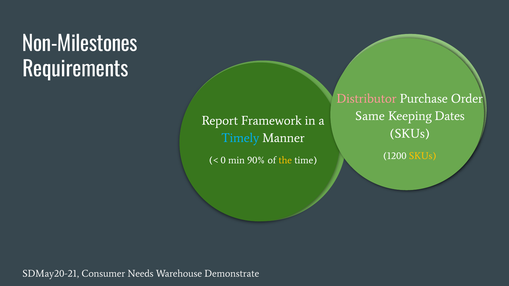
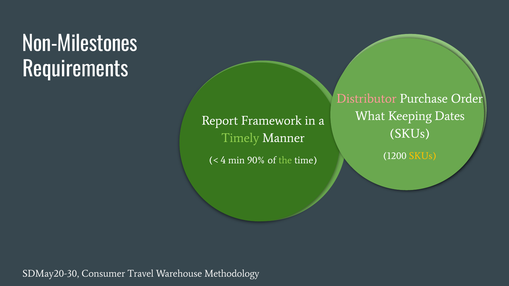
Same: Same -> What (370, 116)
Timely colour: light blue -> light green (240, 138)
0: 0 -> 4 (223, 160)
the colour: yellow -> light green (285, 160)
SDMay20-21: SDMay20-21 -> SDMay20-30 (51, 274)
Needs: Needs -> Travel (141, 274)
Demonstrate: Demonstrate -> Methodology (232, 274)
